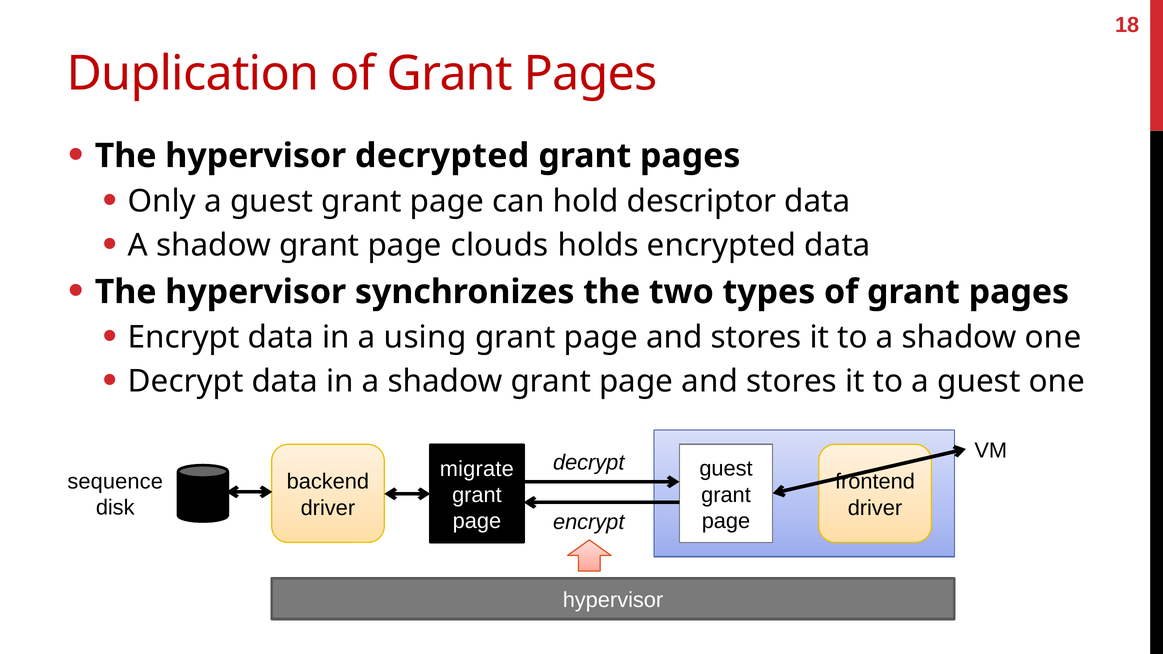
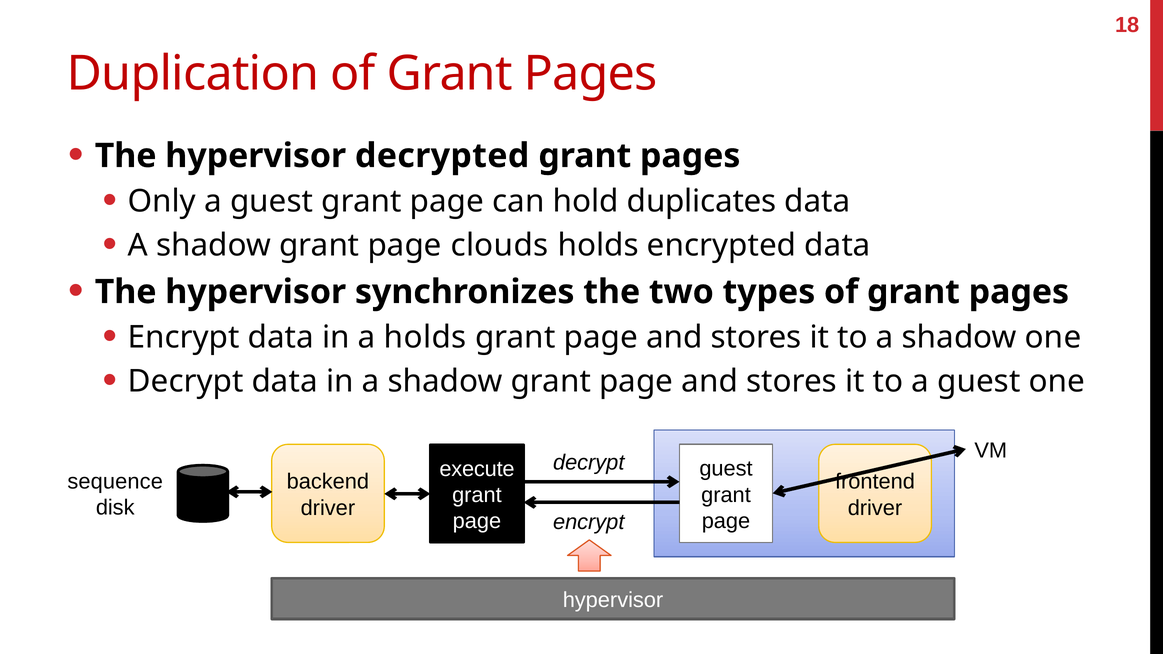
descriptor: descriptor -> duplicates (702, 201)
a using: using -> holds (425, 337)
migrate: migrate -> execute (477, 469)
